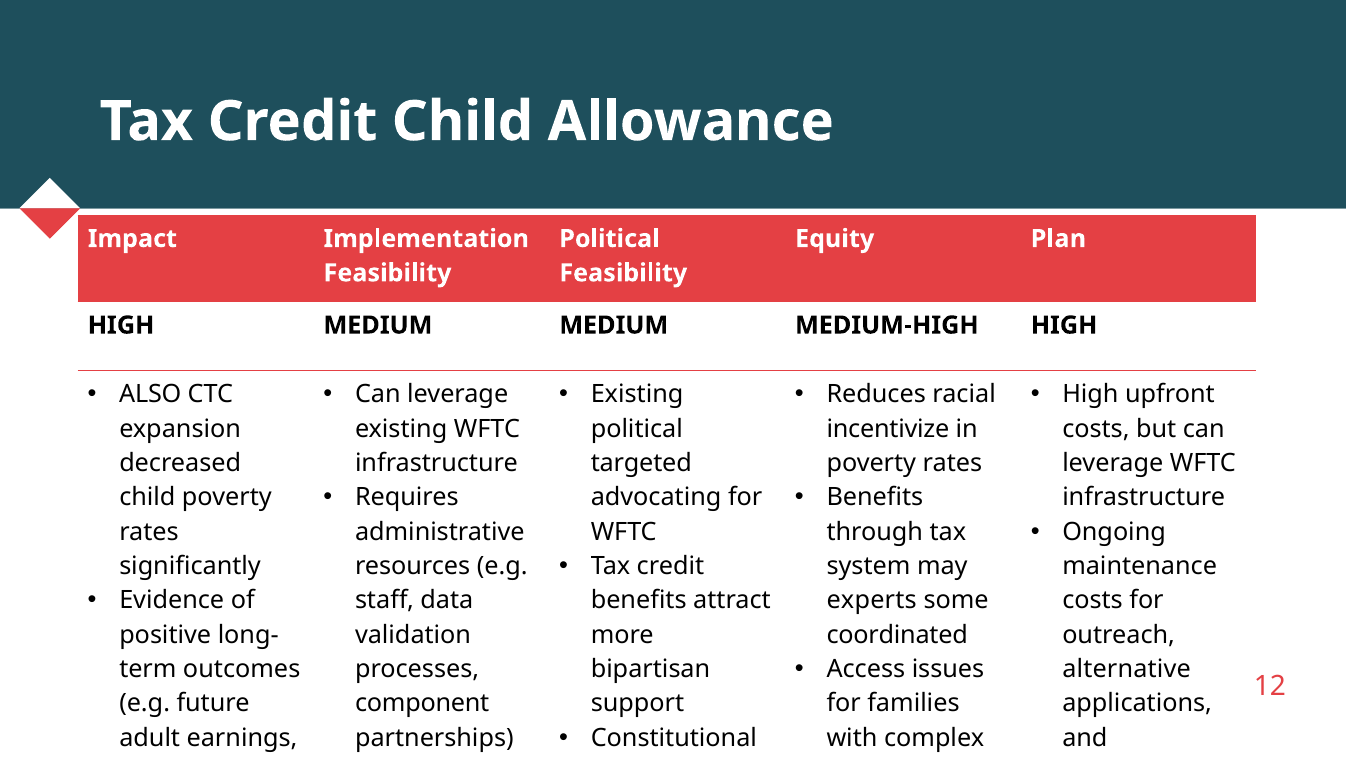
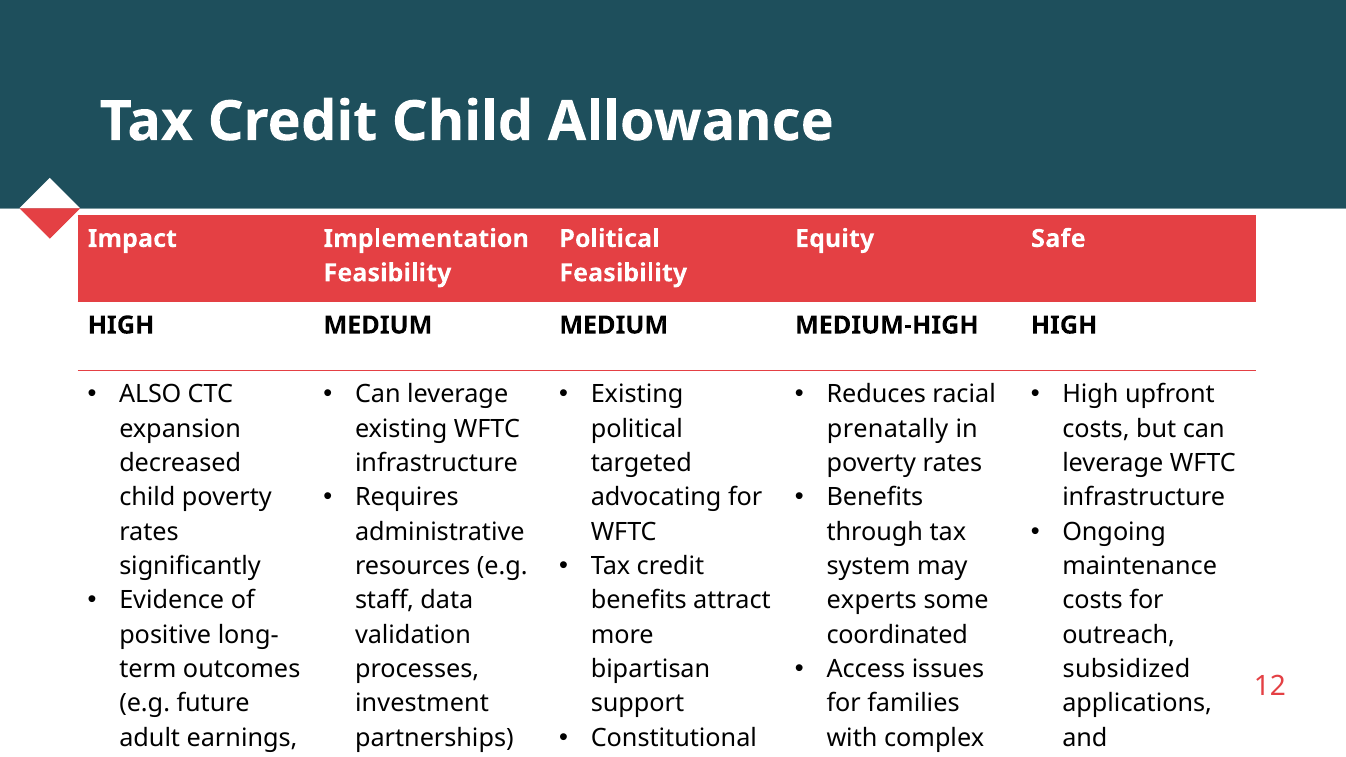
Plan: Plan -> Safe (1058, 239)
incentivize: incentivize -> prenatally (888, 429)
alternative: alternative -> subsidized (1127, 669)
component: component -> investment (422, 704)
